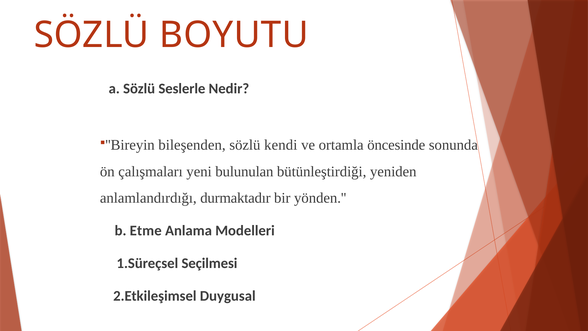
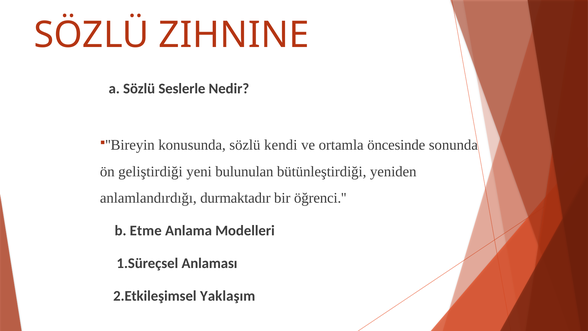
BOYUTU: BOYUTU -> ZIHNINE (234, 35)
bileşenden: bileşenden -> konusunda (192, 145)
çalışmaları: çalışmaları -> geliştirdiği (150, 171)
yönden: yönden -> öğrenci (320, 198)
Seçilmesi: Seçilmesi -> Anlaması (209, 263)
Duygusal: Duygusal -> Yaklaşım (228, 296)
